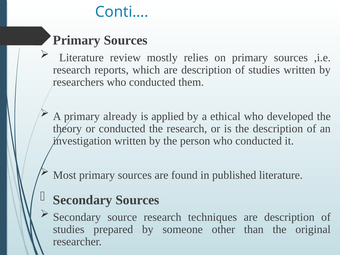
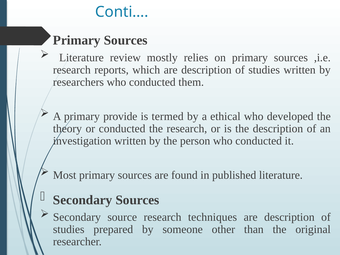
already: already -> provide (120, 116)
applied: applied -> termed (168, 116)
